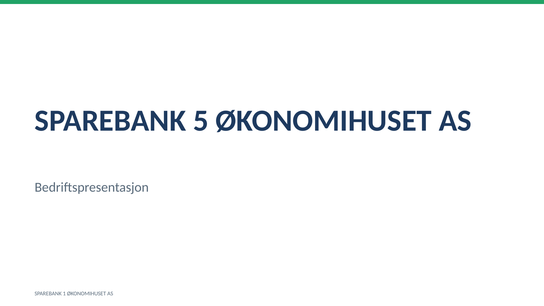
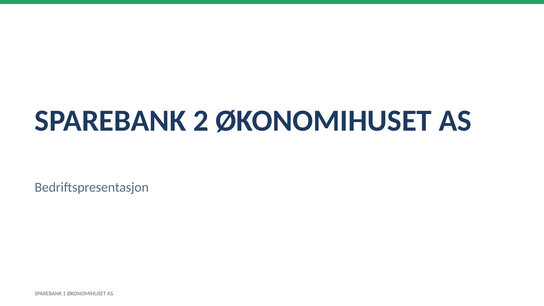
5: 5 -> 2 (201, 121)
